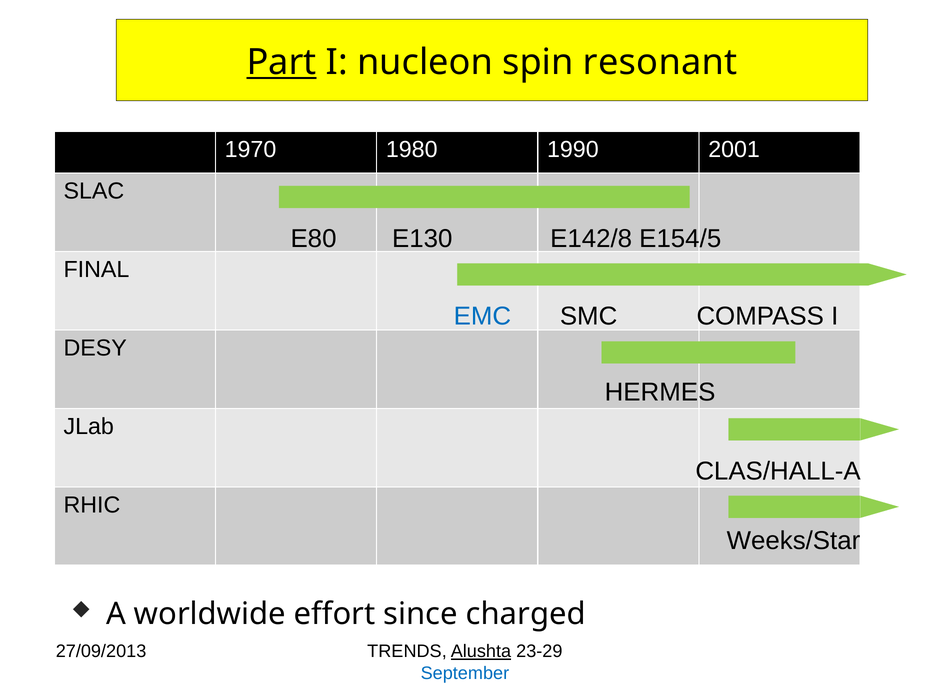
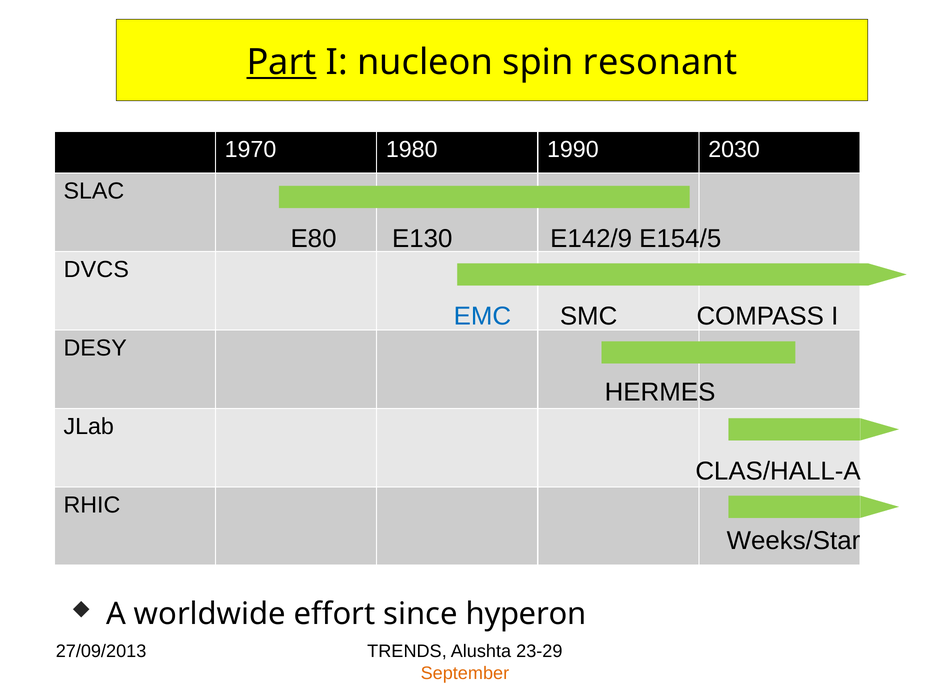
2001: 2001 -> 2030 (734, 150)
E142/8: E142/8 -> E142/9 (591, 239)
FINAL: FINAL -> DVCS (96, 270)
charged: charged -> hyperon (526, 614)
Alushta underline: present -> none (481, 652)
September colour: blue -> orange (465, 674)
